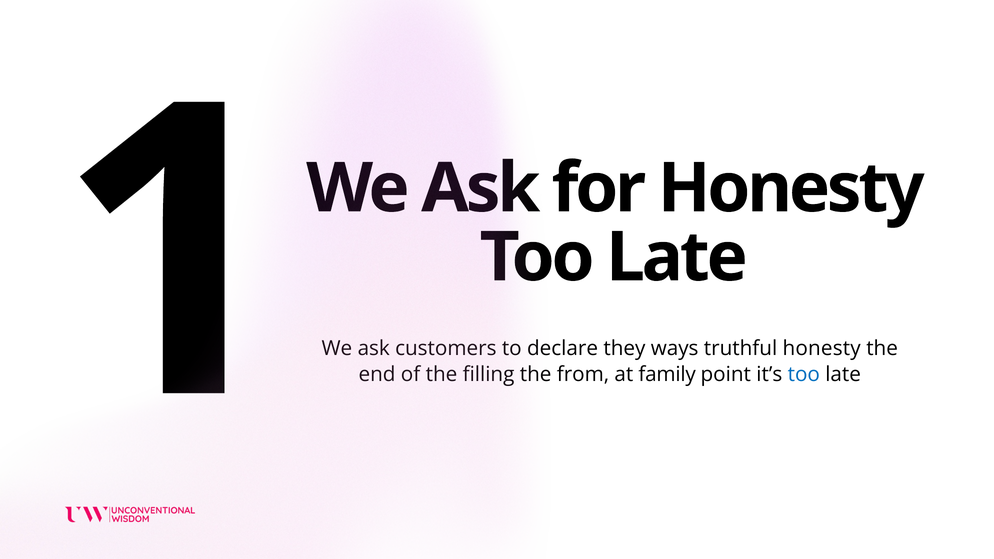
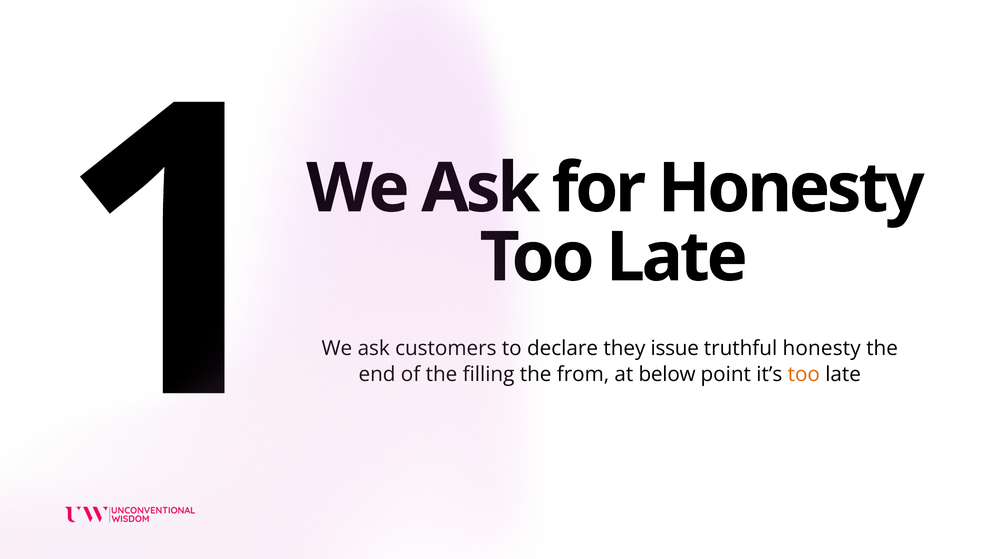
ways: ways -> issue (675, 349)
family: family -> below (667, 375)
too colour: blue -> orange (804, 375)
